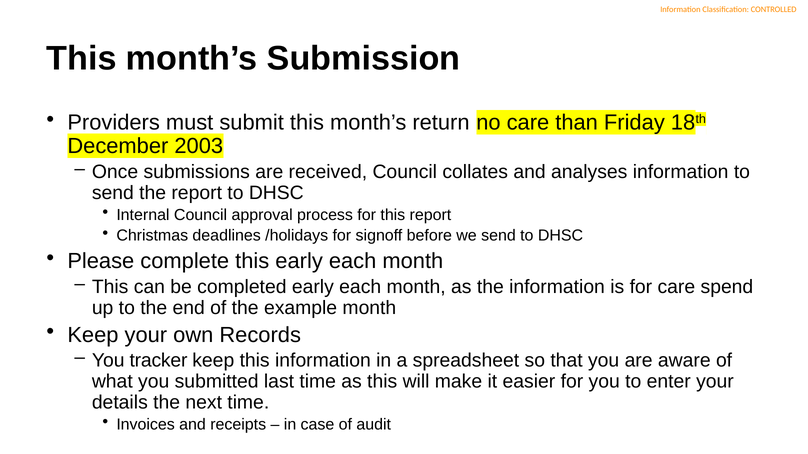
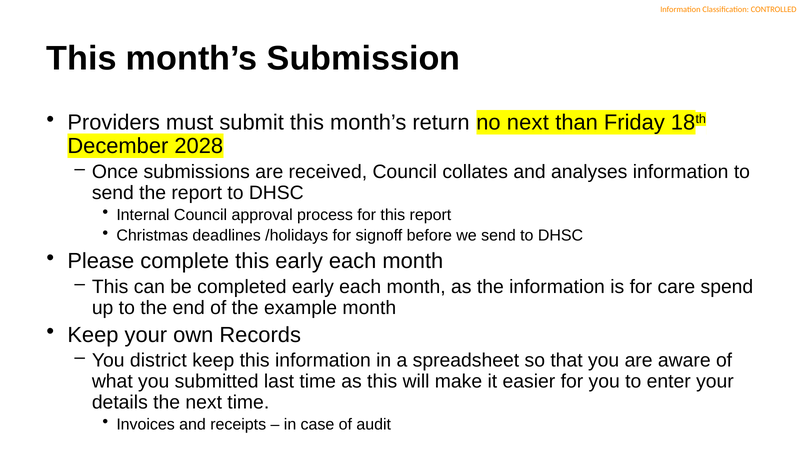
no care: care -> next (528, 123)
2003: 2003 -> 2028 (199, 146)
tracker: tracker -> district (158, 361)
